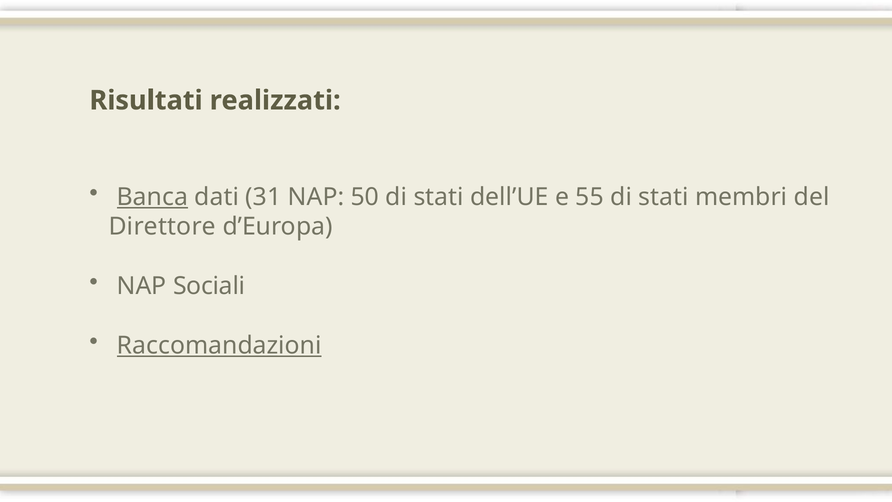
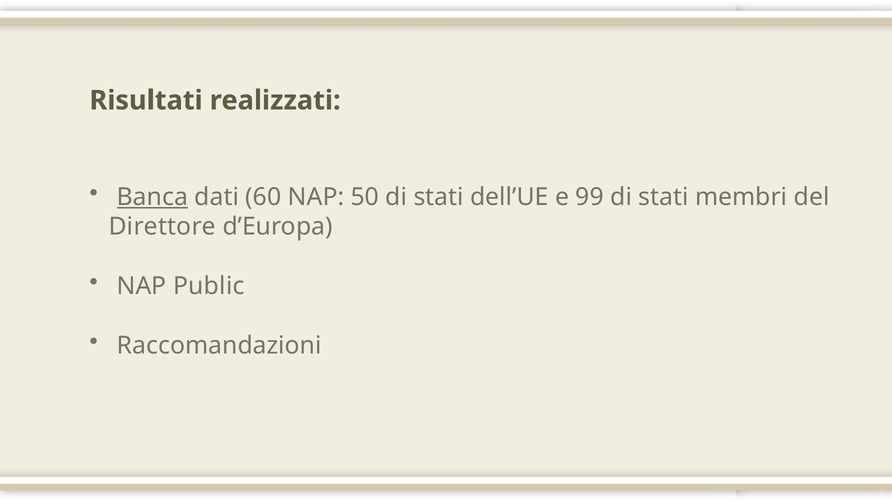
31: 31 -> 60 (263, 197)
55: 55 -> 99 (590, 197)
Sociali: Sociali -> Public (209, 286)
Raccomandazioni underline: present -> none (219, 346)
